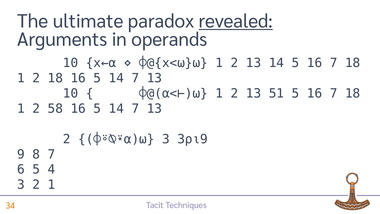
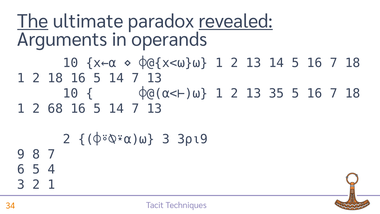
The underline: none -> present (33, 21)
51: 51 -> 35 (276, 93)
58: 58 -> 68 (55, 109)
